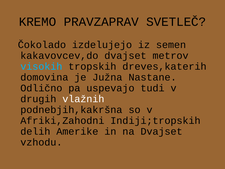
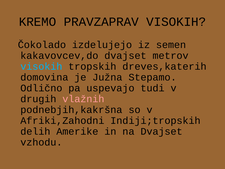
PRAVZAPRAV SVETLEČ: SVETLEČ -> VISOKIH (176, 22)
Nastane: Nastane -> Stepamo (153, 77)
vlažnih colour: white -> pink (83, 99)
